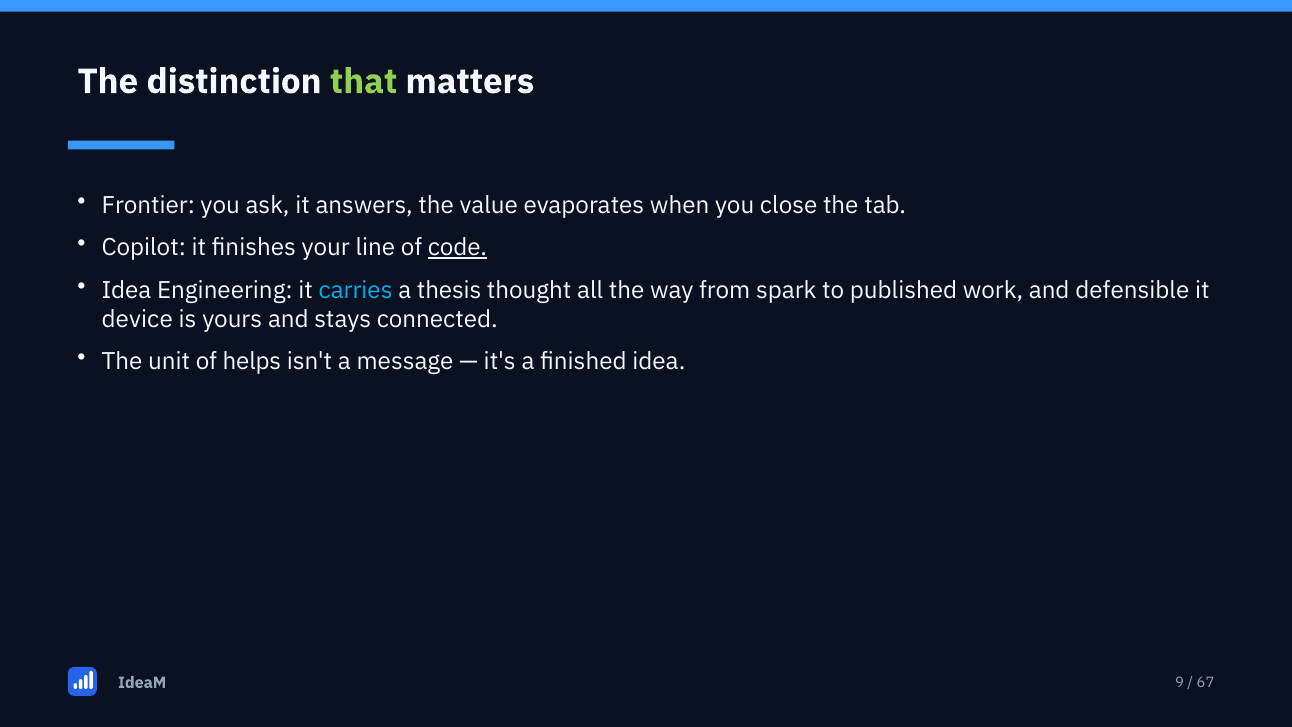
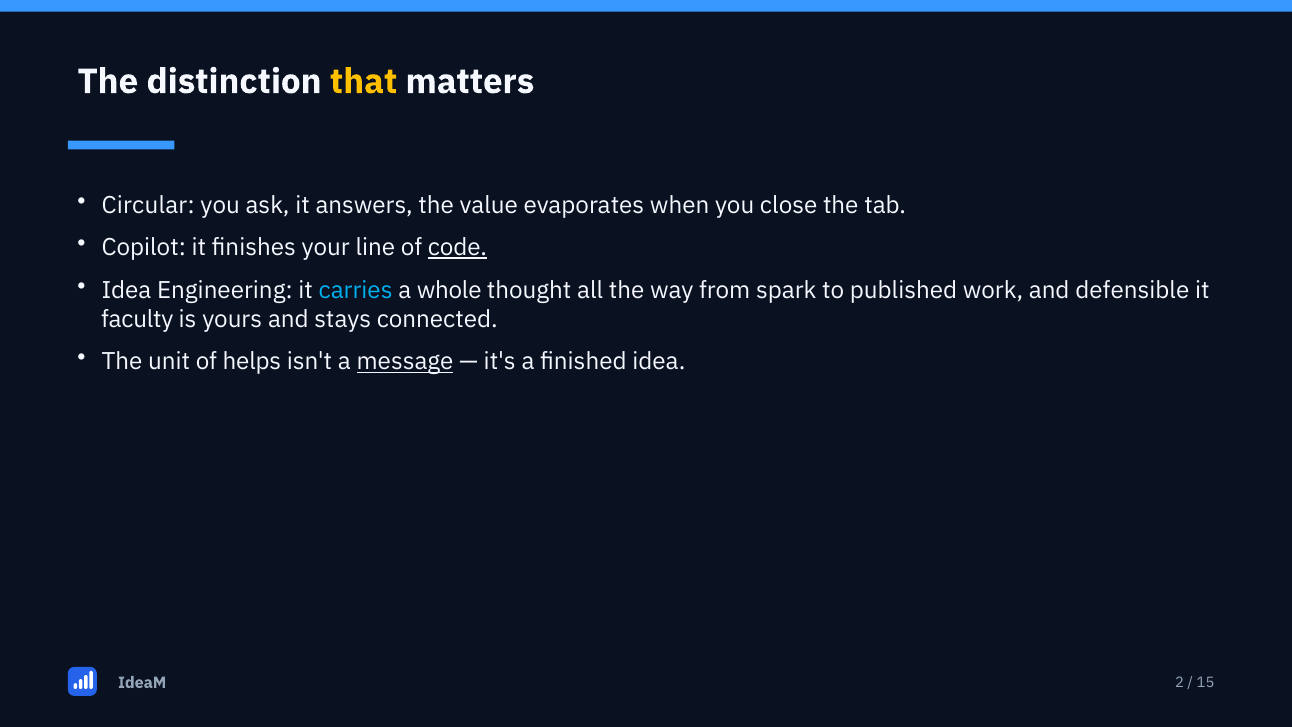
that colour: light green -> yellow (364, 81)
Frontier: Frontier -> Circular (148, 205)
thesis: thesis -> whole (449, 290)
device: device -> faculty (137, 319)
message underline: none -> present (405, 362)
9: 9 -> 2 (1180, 682)
67: 67 -> 15 (1206, 682)
